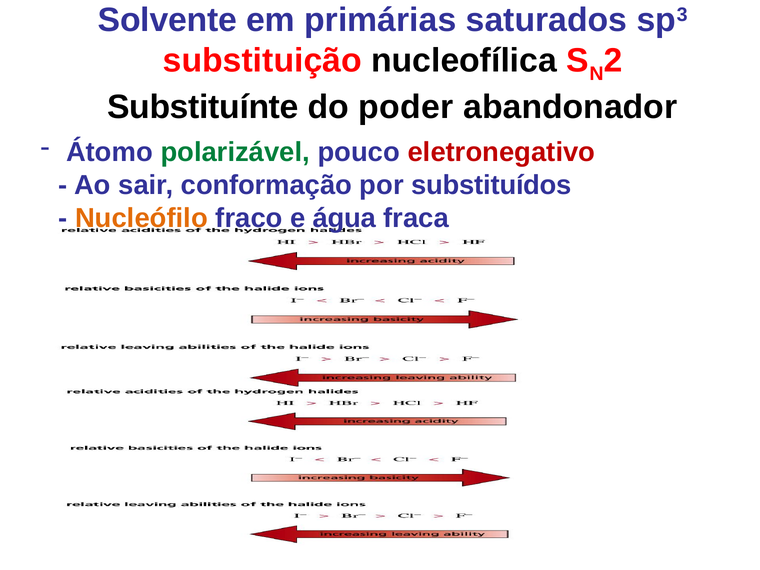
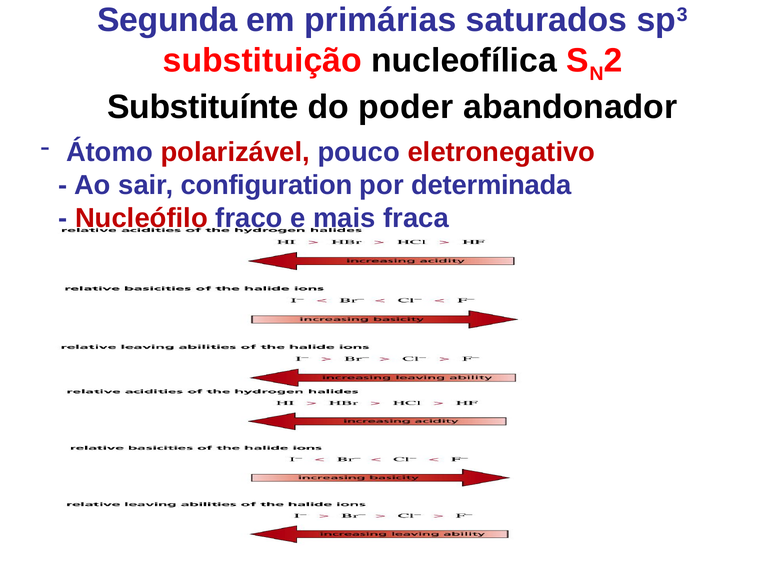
Solvente: Solvente -> Segunda (167, 20)
polarizável colour: green -> red (235, 152)
conformação: conformação -> configuration (266, 185)
substituídos: substituídos -> determinada (491, 185)
Nucleófilo colour: orange -> red (141, 218)
água: água -> mais (344, 218)
